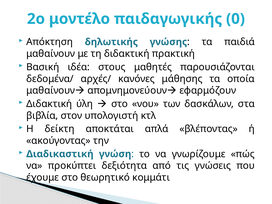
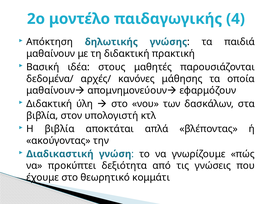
0: 0 -> 4 (235, 19)
Η δείκτη: δείκτη -> βιβλία (60, 129)
